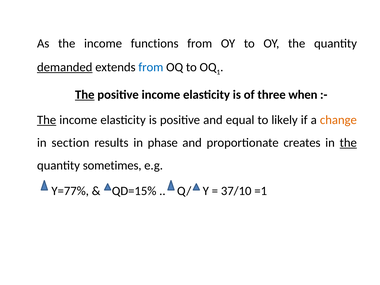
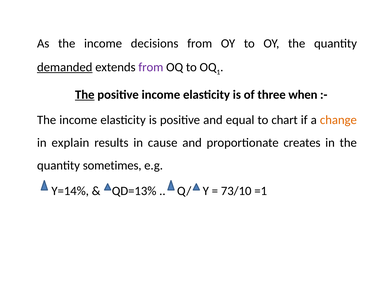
functions: functions -> decisions (155, 43)
from colour: blue -> purple (151, 67)
The underline: present -> none (47, 120)
likely: likely -> chart (285, 120)
section: section -> explain (70, 143)
phase: phase -> cause (163, 143)
the underline: present -> none (348, 143)
Y=77%: Y=77% -> Y=14% (70, 191)
QD=15%: QD=15% -> QD=13% (134, 191)
37/10: 37/10 -> 73/10 (236, 191)
